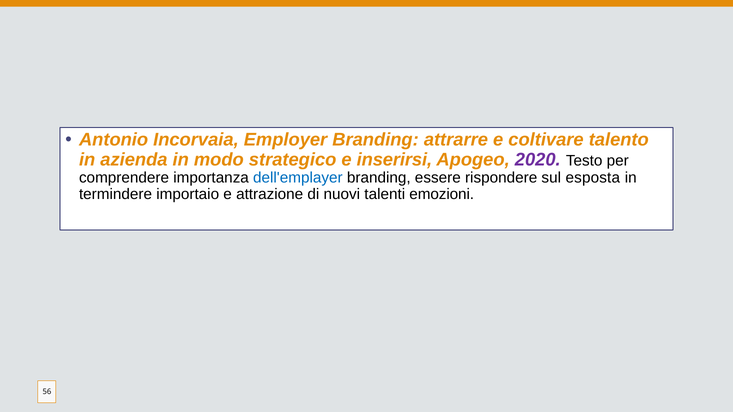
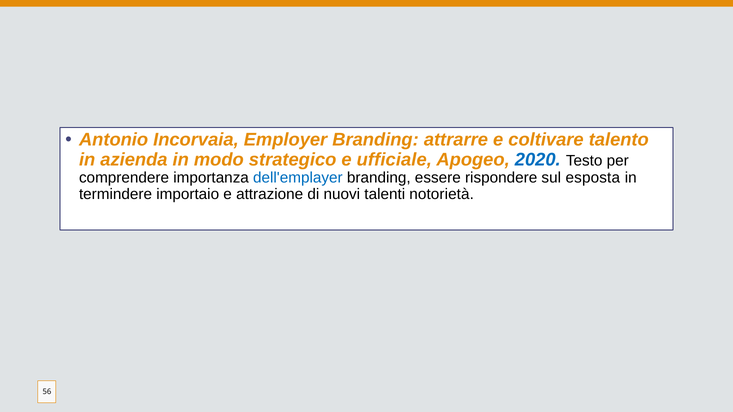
inserirsi: inserirsi -> ufficiale (394, 160)
2020 colour: purple -> blue (538, 160)
emozioni: emozioni -> notorietà (442, 195)
